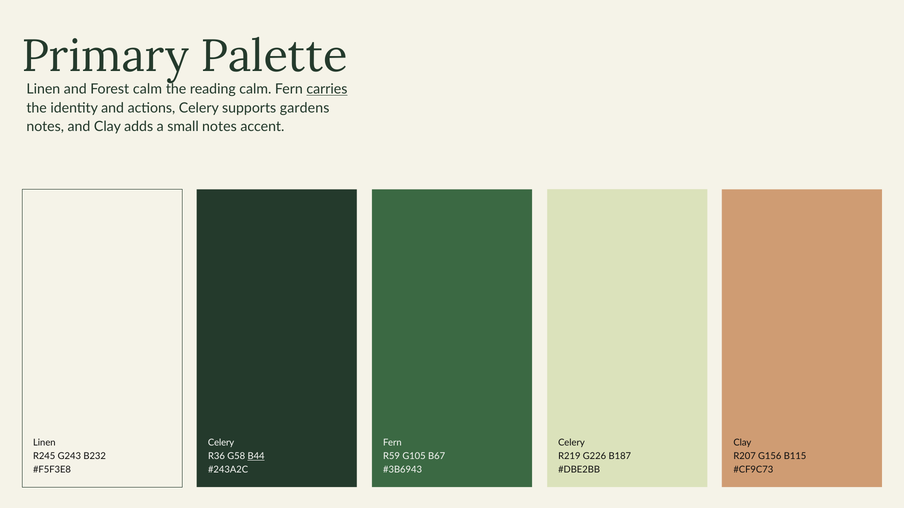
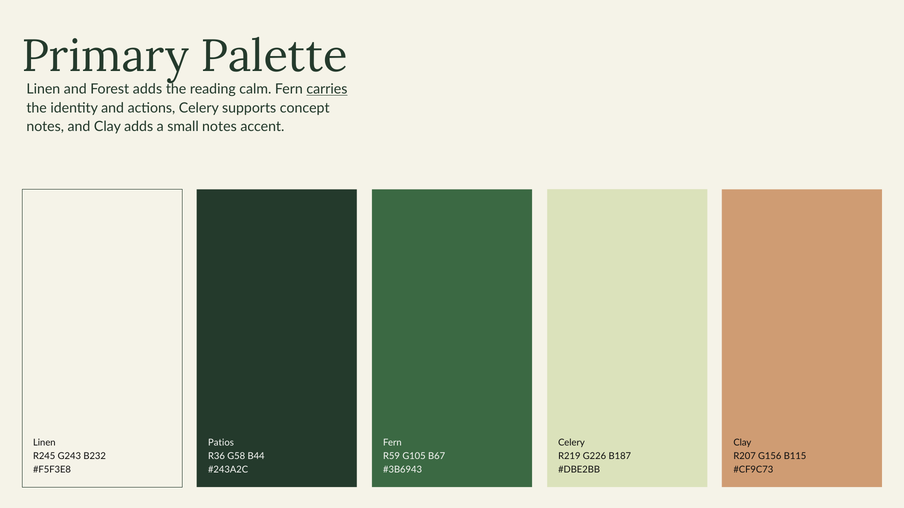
Forest calm: calm -> adds (147, 89)
gardens: gardens -> concept (305, 108)
Celery: Celery -> Patios (221, 443)
B44 underline: present -> none (256, 457)
